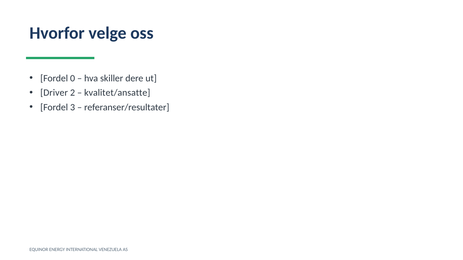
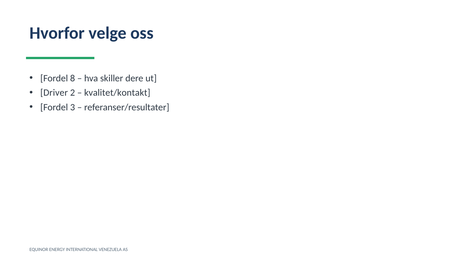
0: 0 -> 8 (73, 78)
kvalitet/ansatte: kvalitet/ansatte -> kvalitet/kontakt (117, 93)
